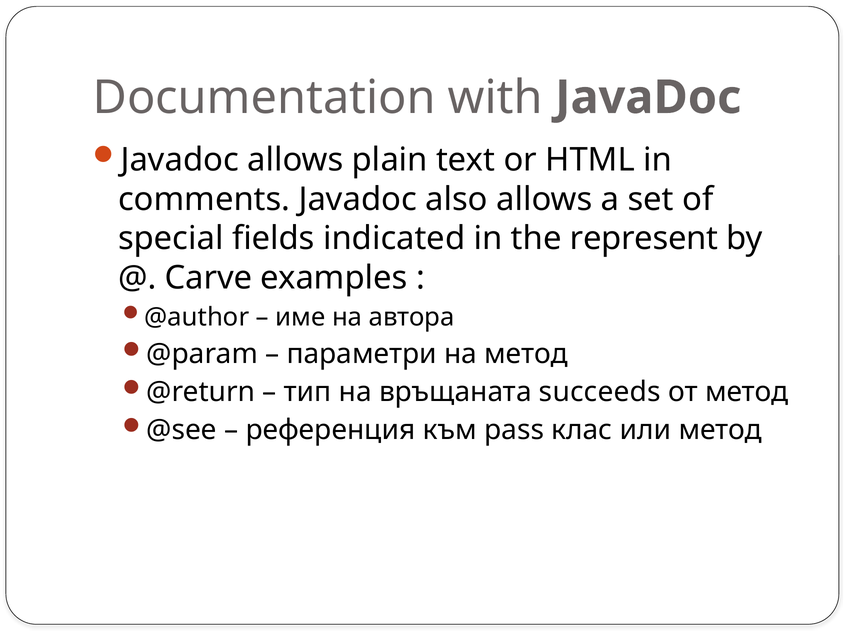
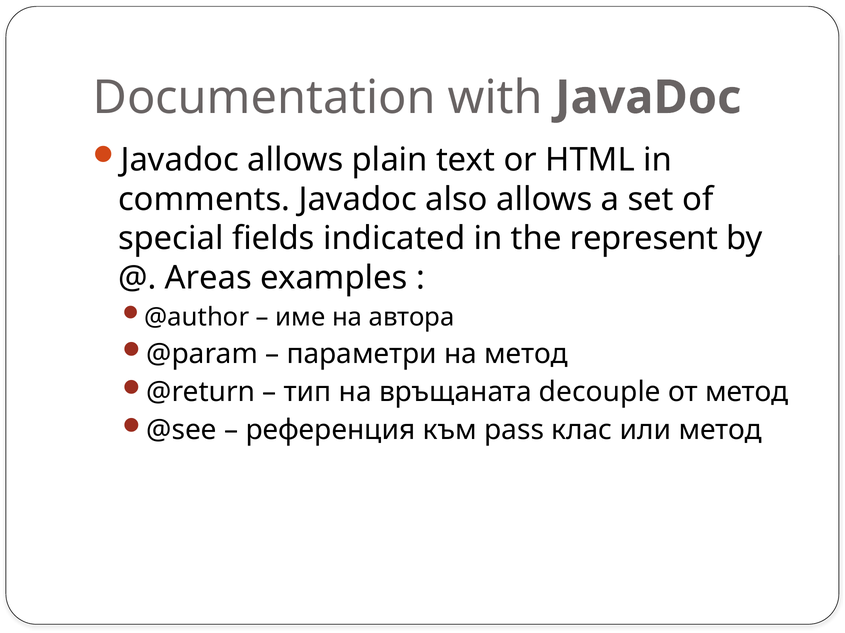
Carve: Carve -> Areas (208, 278)
succeeds: succeeds -> decouple (600, 393)
